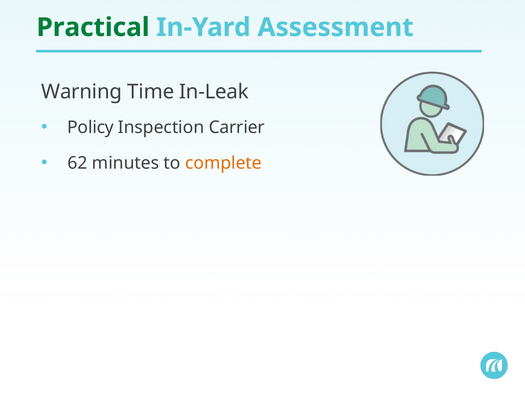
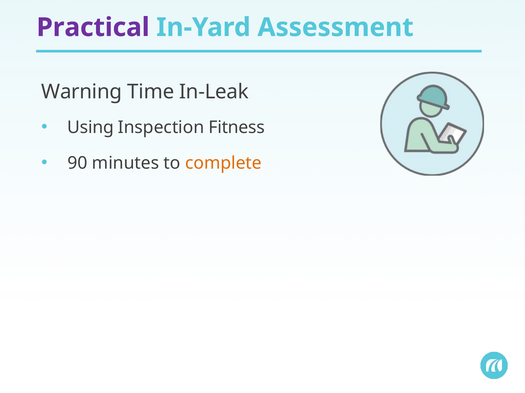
Practical colour: green -> purple (93, 27)
Policy: Policy -> Using (91, 128)
Carrier: Carrier -> Fitness (237, 128)
62: 62 -> 90 (78, 163)
